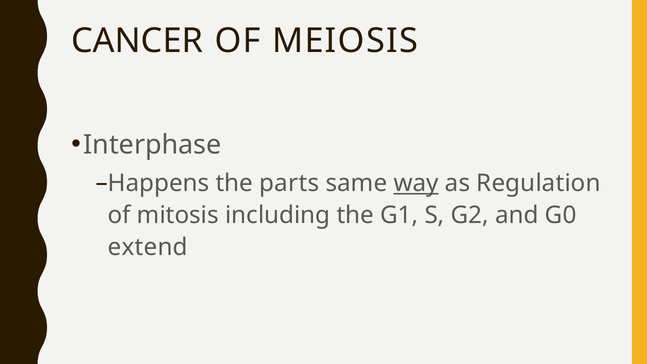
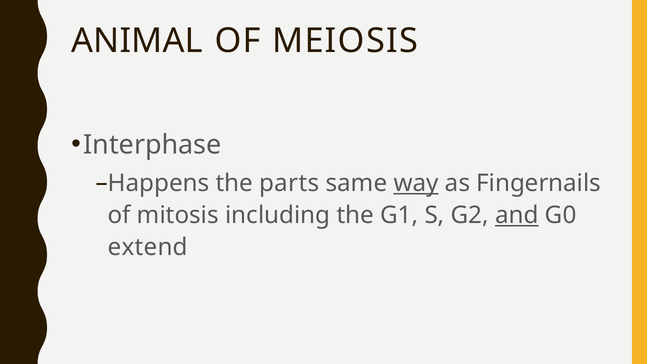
CANCER: CANCER -> ANIMAL (137, 41)
Regulation: Regulation -> Fingernails (539, 183)
and underline: none -> present (517, 215)
